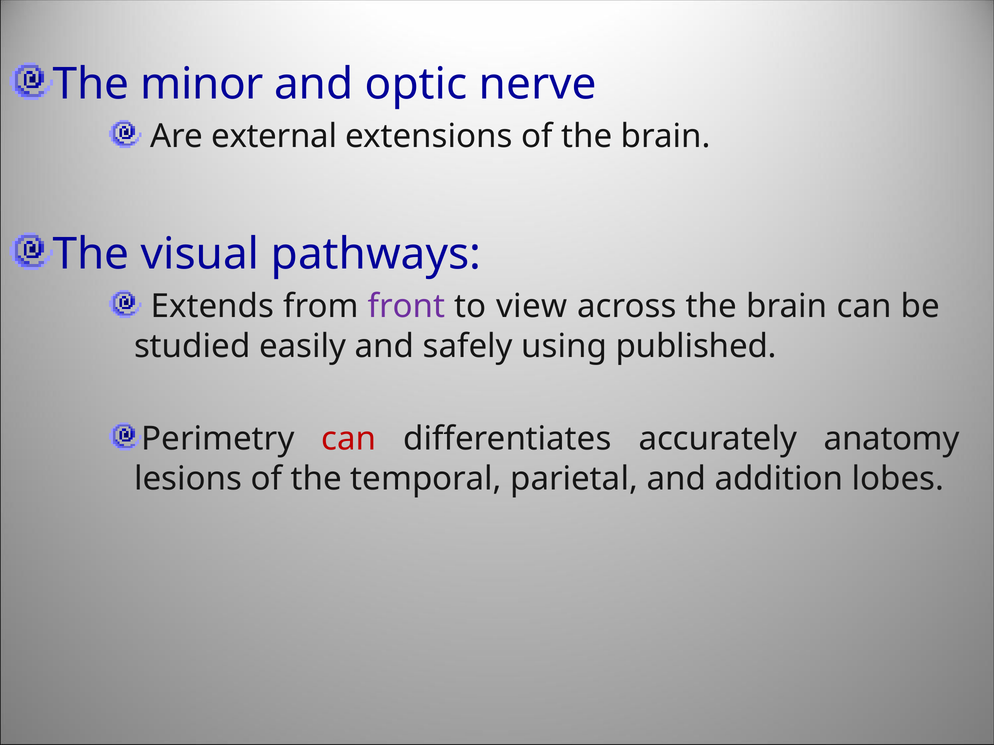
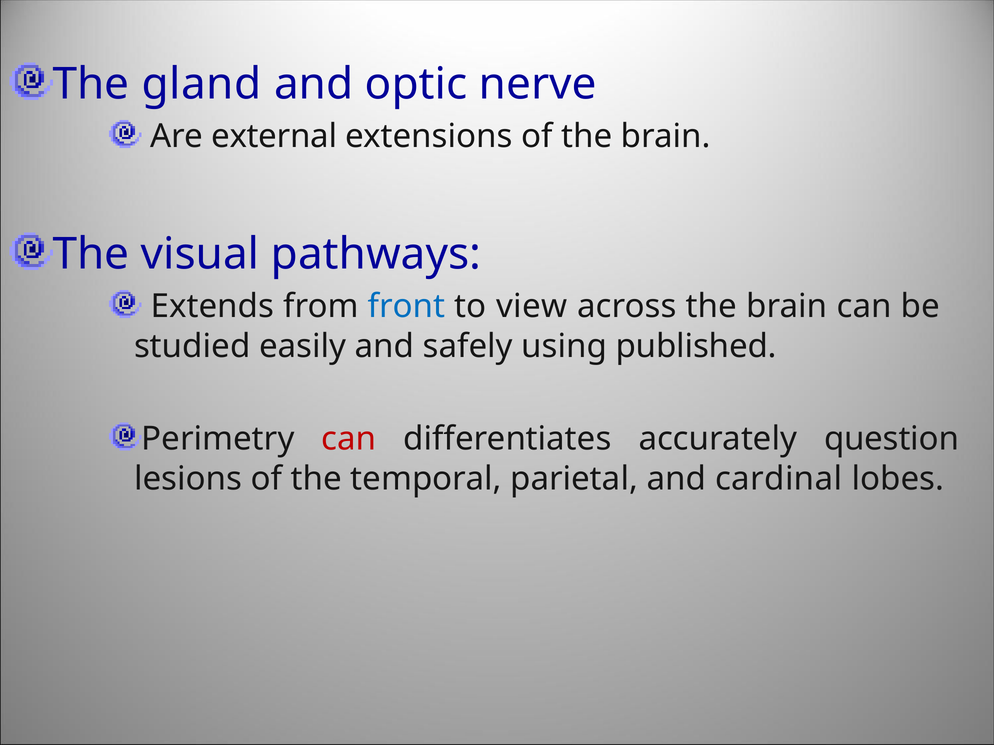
minor: minor -> gland (202, 84)
front colour: purple -> blue (406, 307)
anatomy: anatomy -> question (892, 439)
addition: addition -> cardinal (779, 479)
